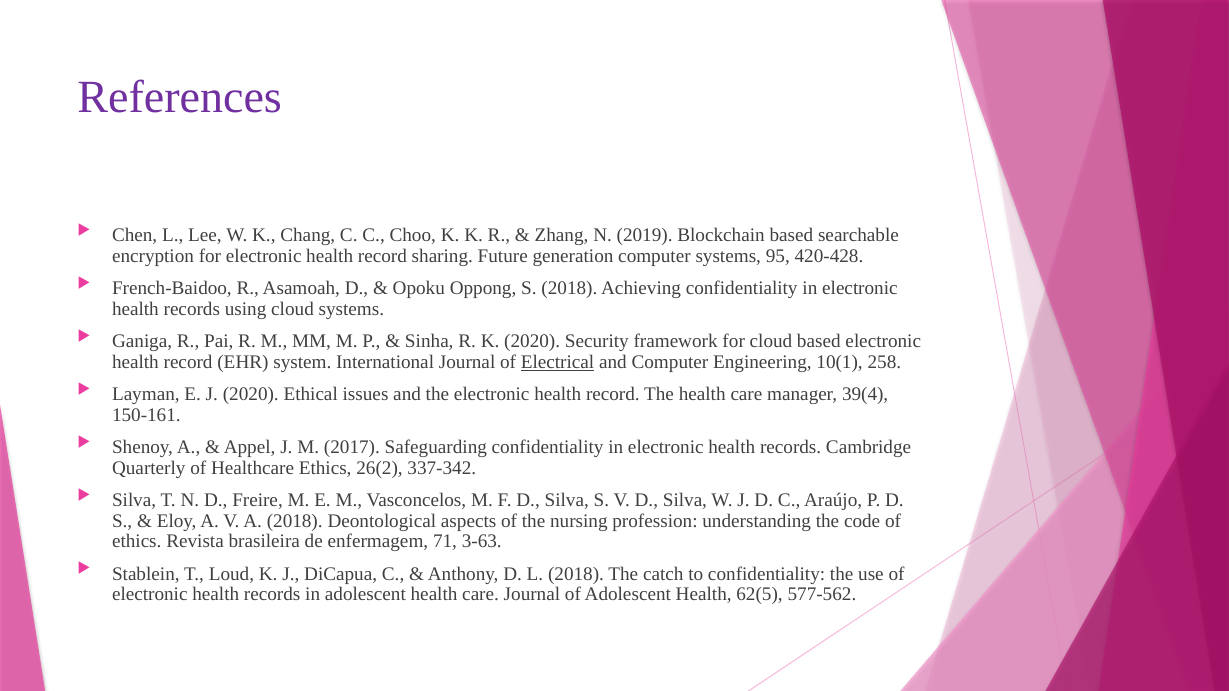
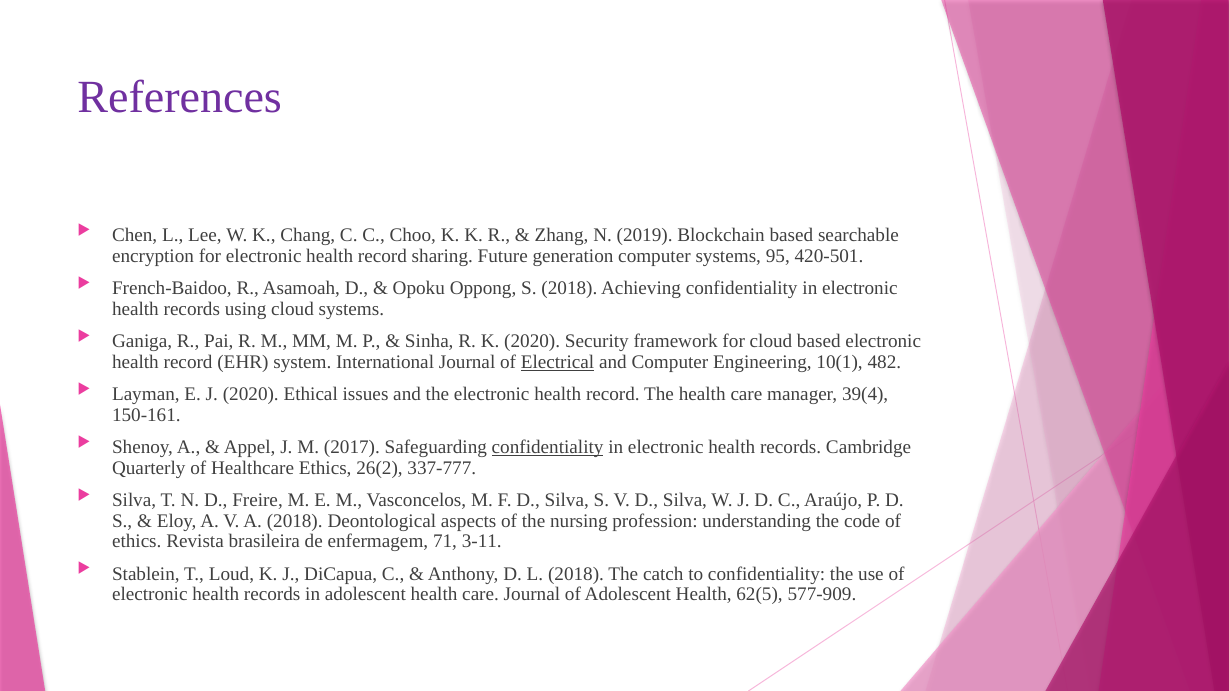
420-428: 420-428 -> 420-501 (829, 256)
258: 258 -> 482 (884, 362)
confidentiality underline: none -> present (548, 447)
337-342: 337-342 -> 337-777 (442, 468)
3-63: 3-63 -> 3-11 (482, 542)
577-562: 577-562 -> 577-909 (822, 595)
